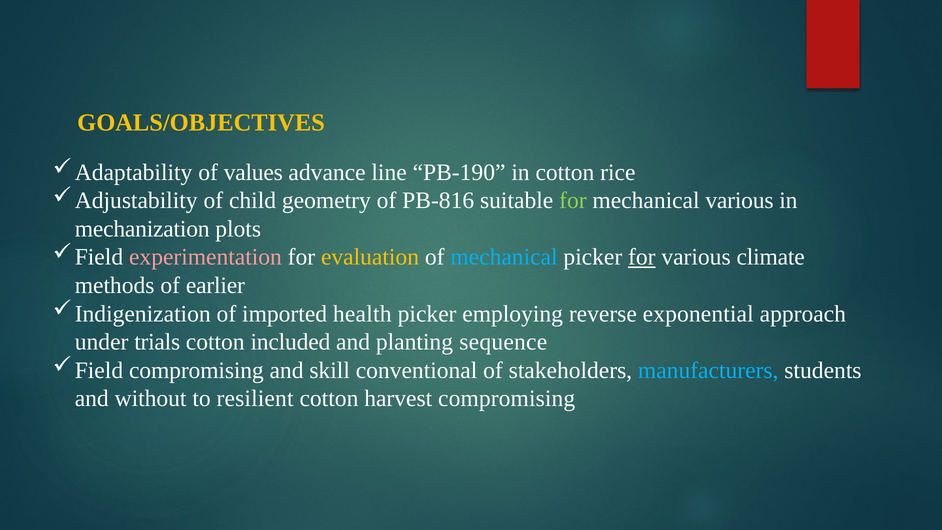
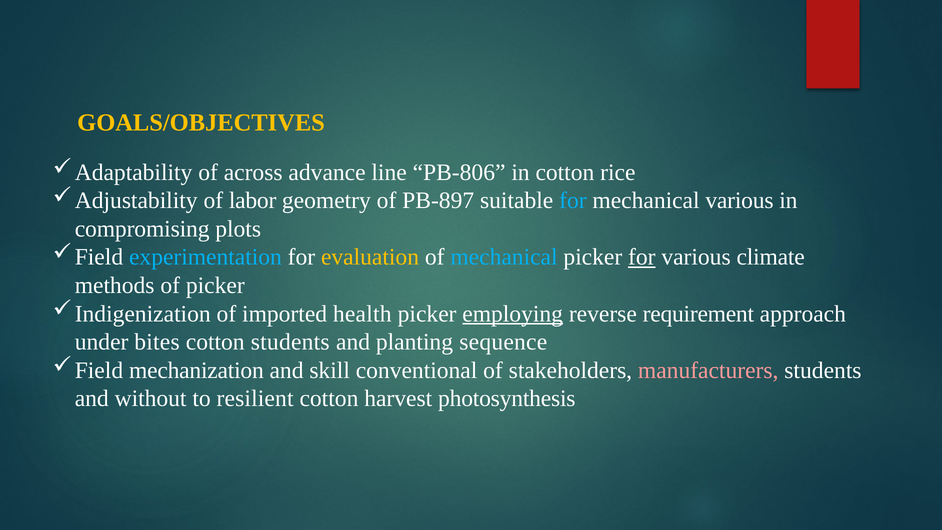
values: values -> across (253, 172)
PB-190: PB-190 -> PB-806 (459, 172)
child: child -> labor (253, 201)
PB-816: PB-816 -> PB-897 (438, 201)
for colour: light green -> light blue (573, 201)
mechanization: mechanization -> compromising (142, 229)
experimentation colour: pink -> light blue (205, 257)
of earlier: earlier -> picker (215, 285)
employing underline: none -> present (513, 314)
exponential: exponential -> requirement (698, 314)
trials: trials -> bites (157, 342)
cotton included: included -> students (290, 342)
compromising: compromising -> mechanization (196, 370)
manufacturers colour: light blue -> pink (708, 370)
harvest compromising: compromising -> photosynthesis (507, 398)
